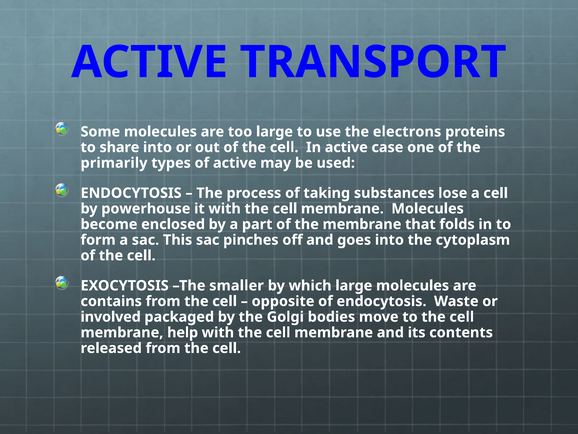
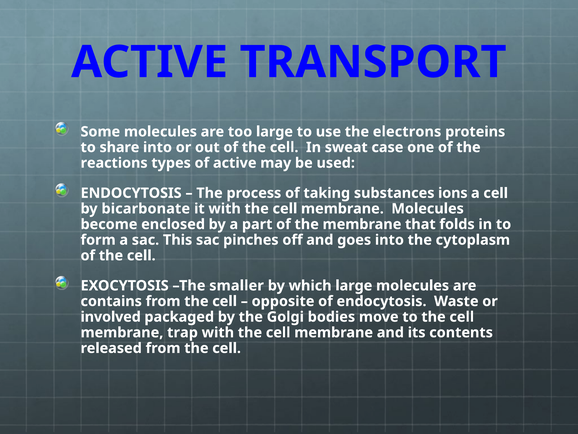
In active: active -> sweat (346, 147)
primarily: primarily -> reactions (114, 163)
lose: lose -> ions (453, 193)
powerhouse: powerhouse -> bicarbonate (146, 208)
help: help -> trap (183, 332)
